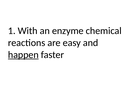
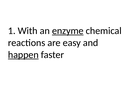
enzyme underline: none -> present (68, 31)
